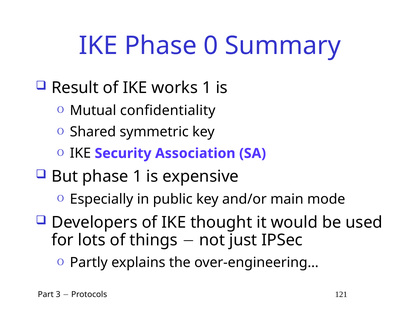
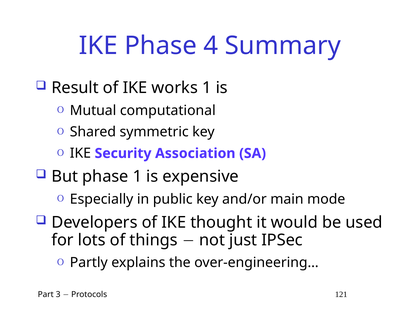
0: 0 -> 4 (211, 46)
confidentiality: confidentiality -> computational (168, 111)
